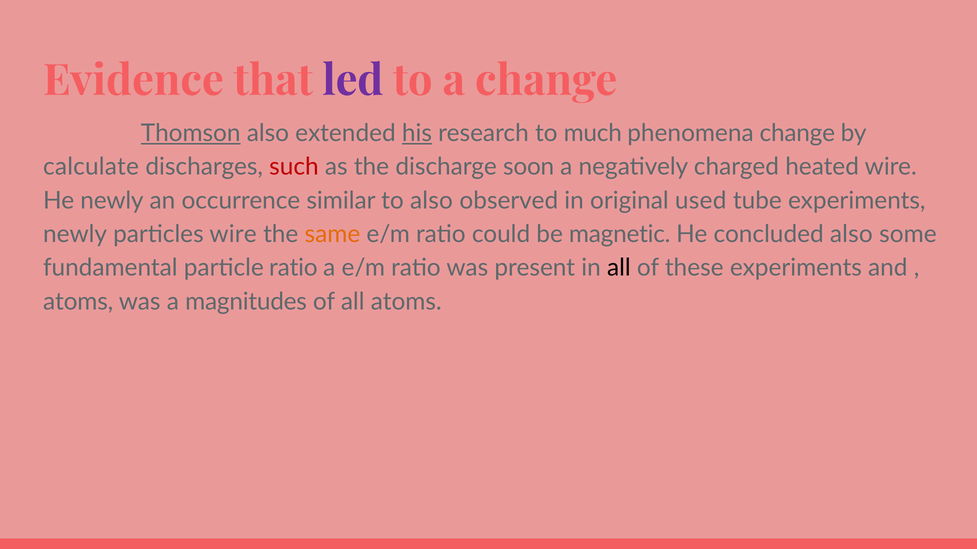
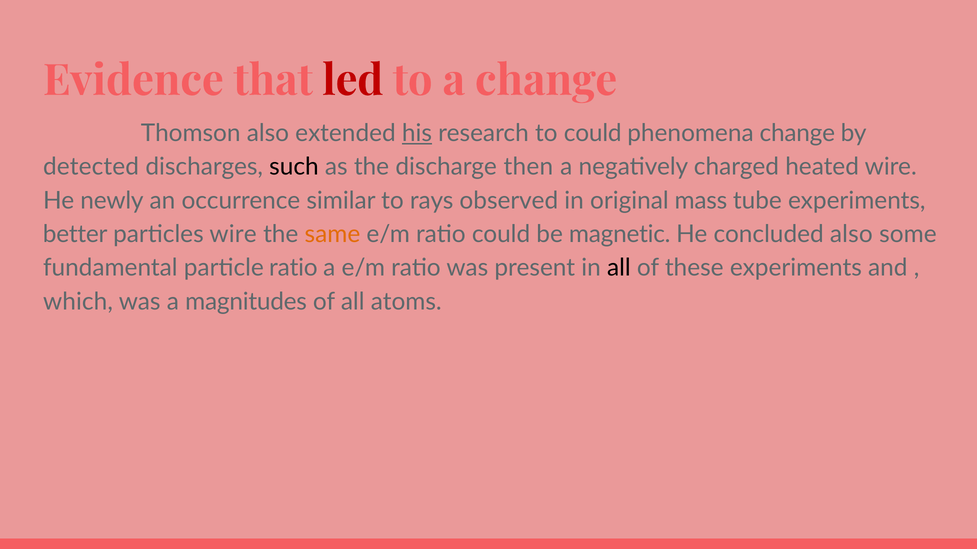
led colour: purple -> red (353, 81)
Thomson underline: present -> none (191, 133)
to much: much -> could (593, 133)
calculate: calculate -> detected (91, 167)
such colour: red -> black (294, 167)
soon: soon -> then (528, 167)
to also: also -> rays (432, 201)
used: used -> mass (701, 201)
newly: newly -> better (75, 234)
atoms: atoms -> which (78, 302)
